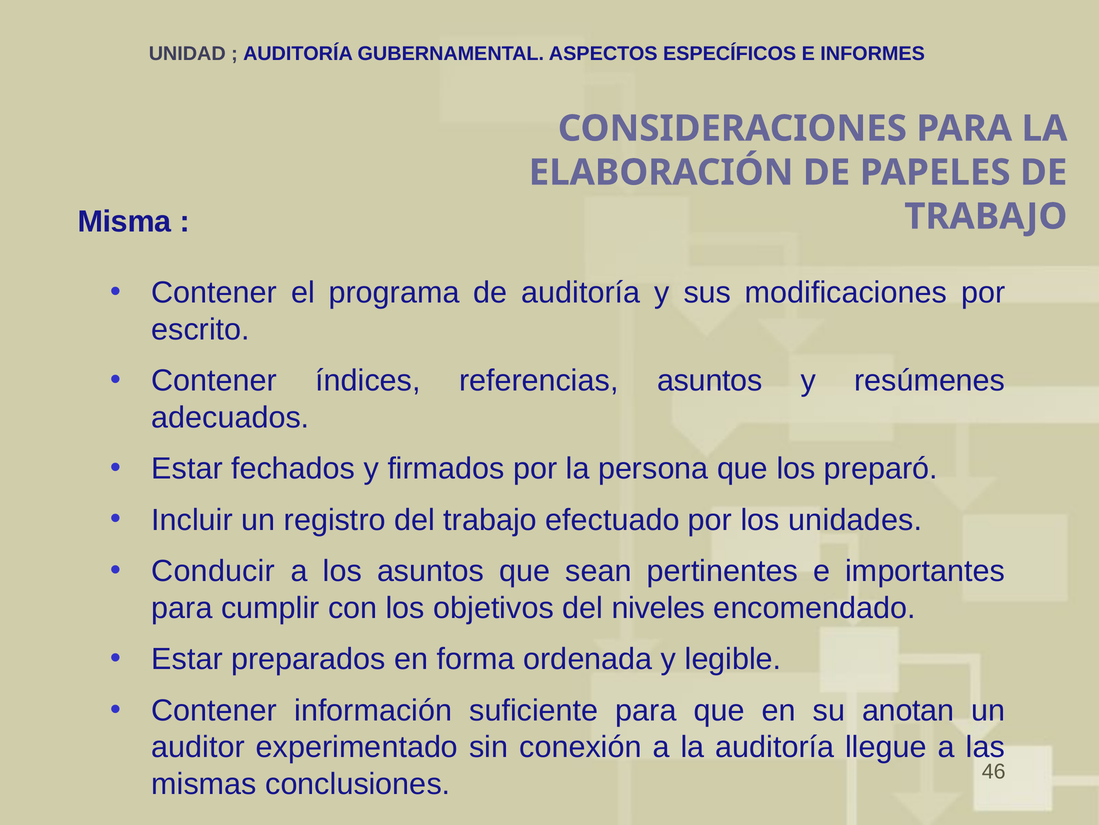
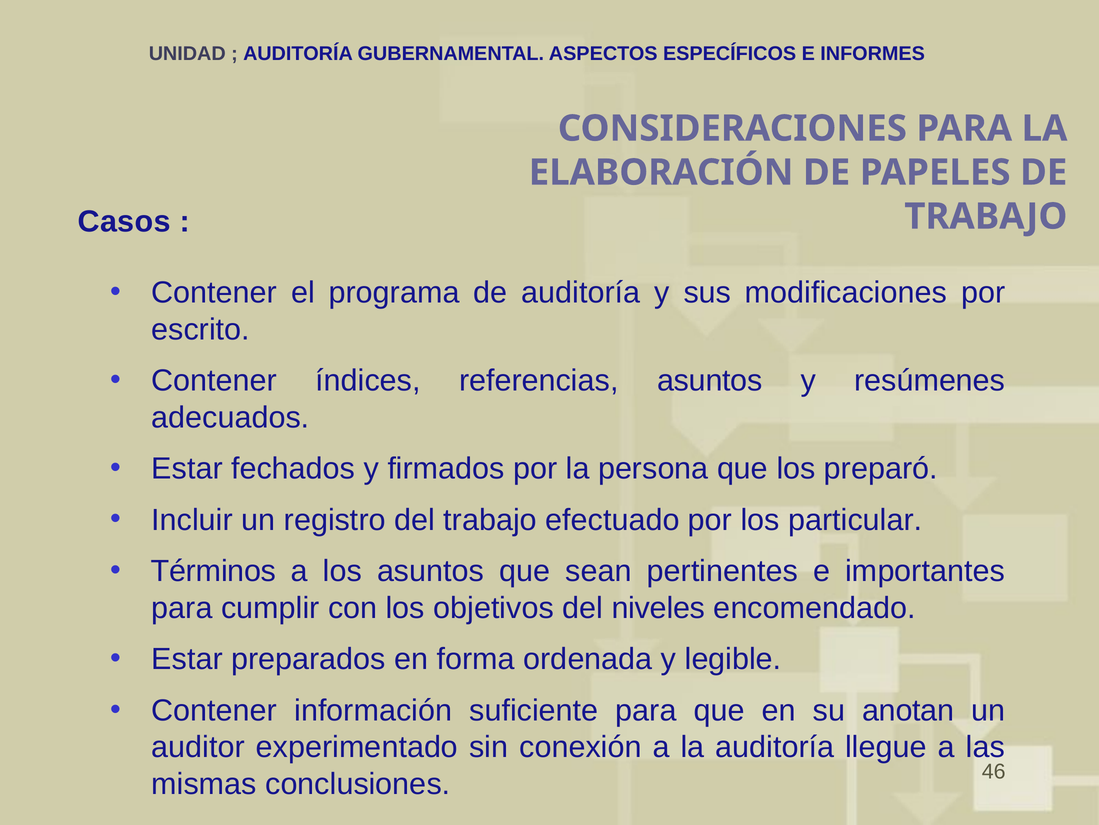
Misma: Misma -> Casos (124, 222)
unidades: unidades -> particular (855, 520)
Conducir: Conducir -> Términos (214, 571)
